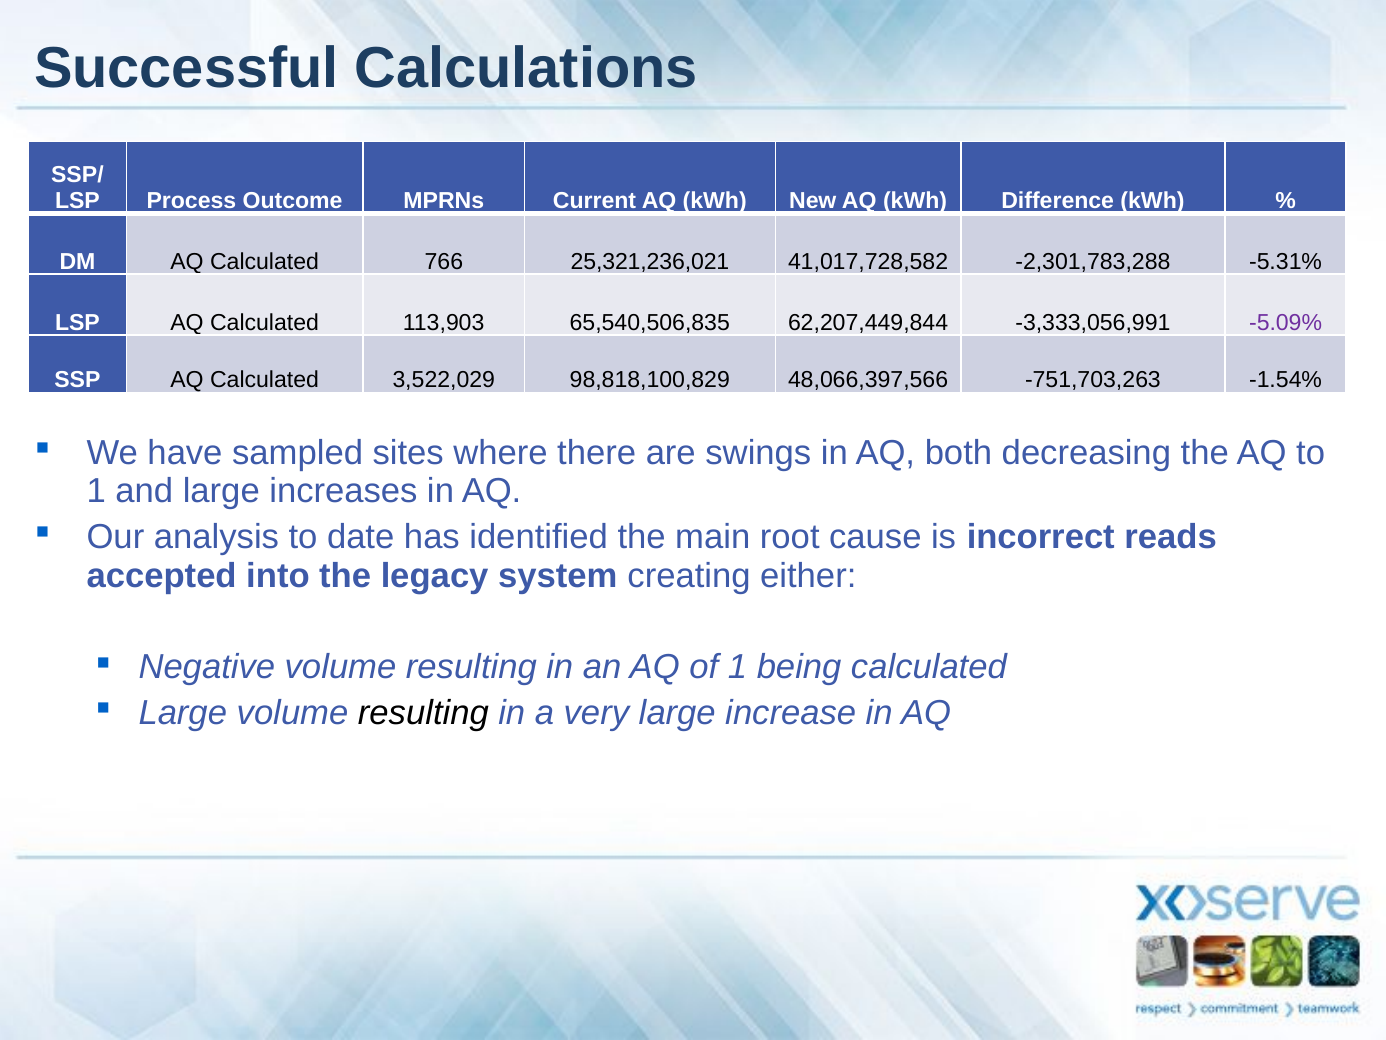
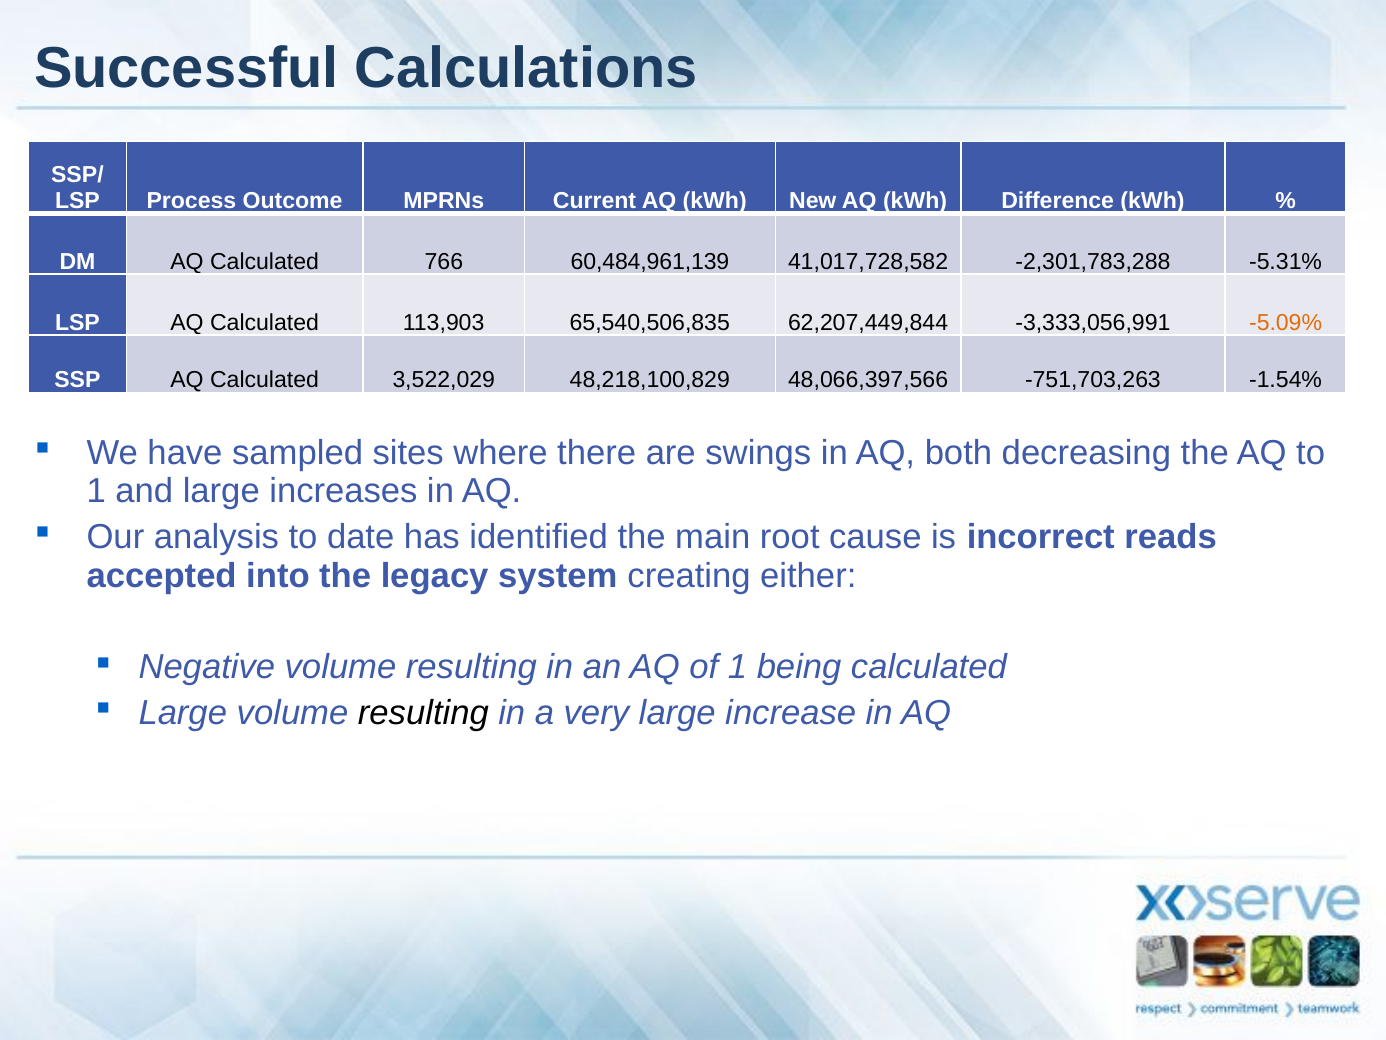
25,321,236,021: 25,321,236,021 -> 60,484,961,139 (650, 261)
-5.09% colour: purple -> orange (1286, 322)
98,818,100,829: 98,818,100,829 -> 48,218,100,829 (650, 380)
